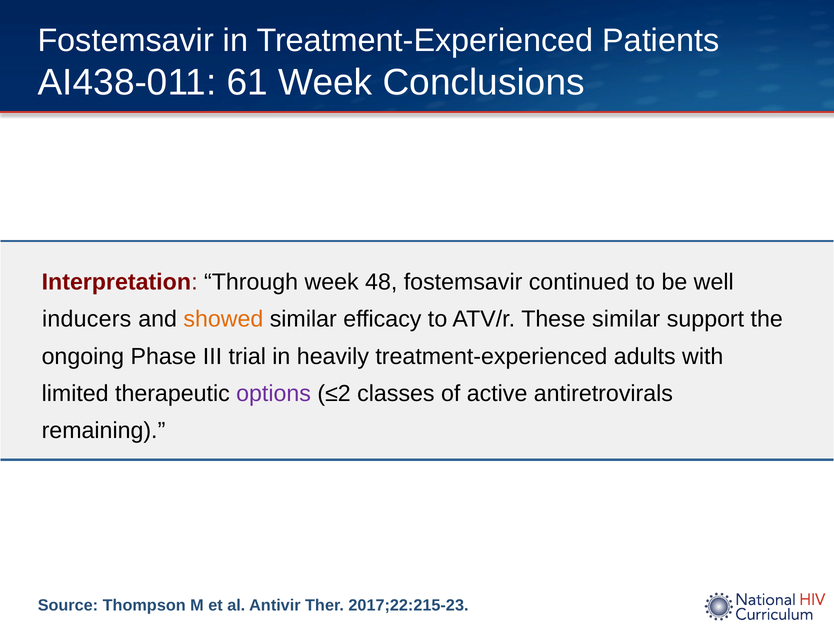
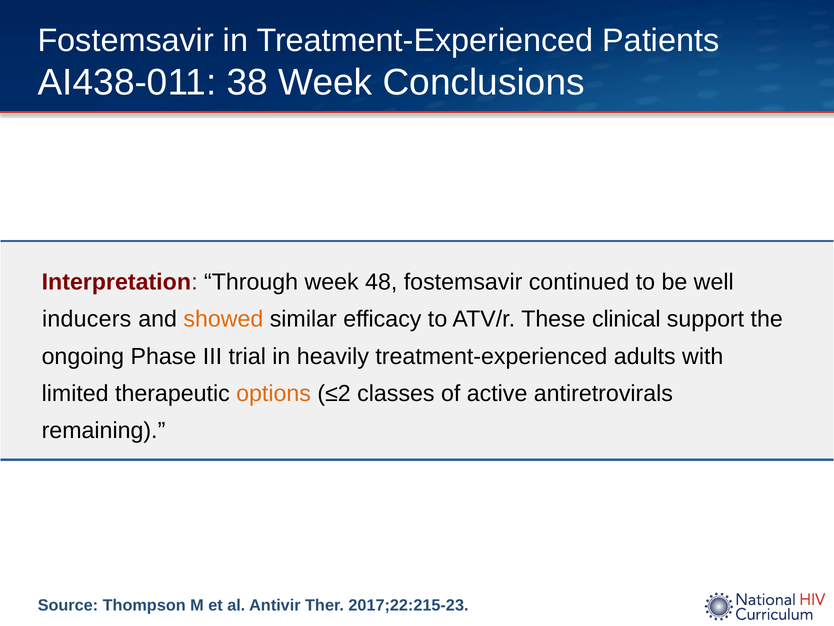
61: 61 -> 38 (247, 83)
These similar: similar -> clinical (626, 319)
options colour: purple -> orange (274, 393)
